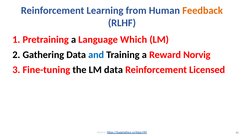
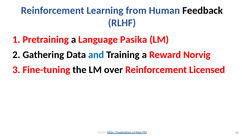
Feedback colour: orange -> black (203, 11)
Which: Which -> Pasika (134, 40)
LM data: data -> over (113, 70)
